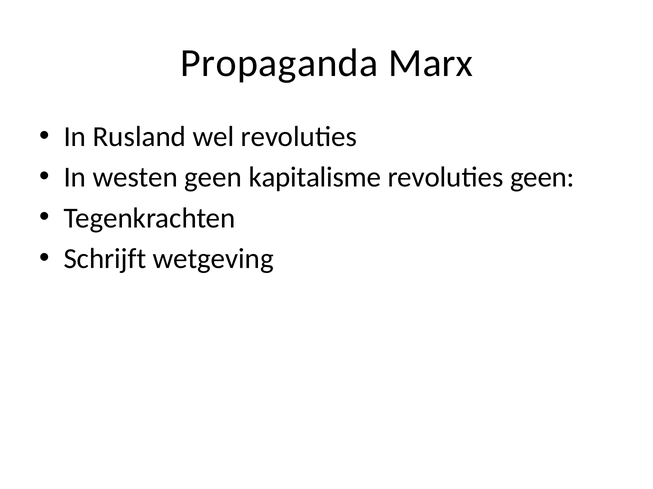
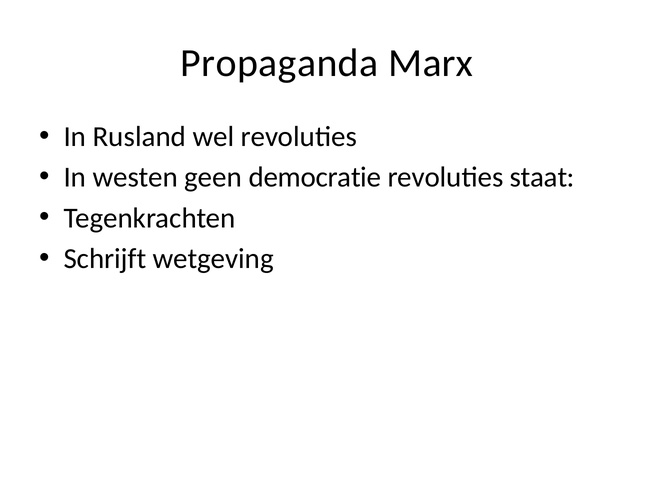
kapitalisme: kapitalisme -> democratie (315, 178)
revoluties geen: geen -> staat (542, 178)
